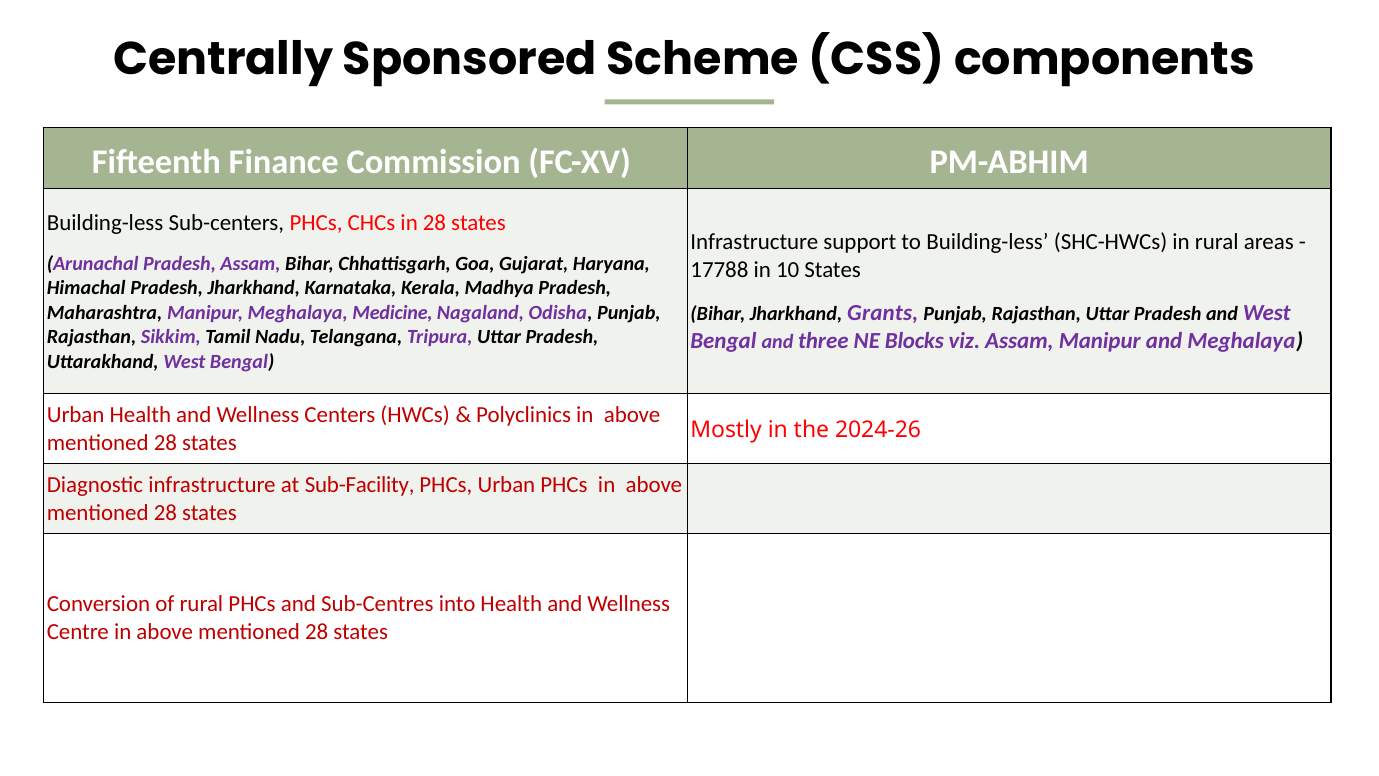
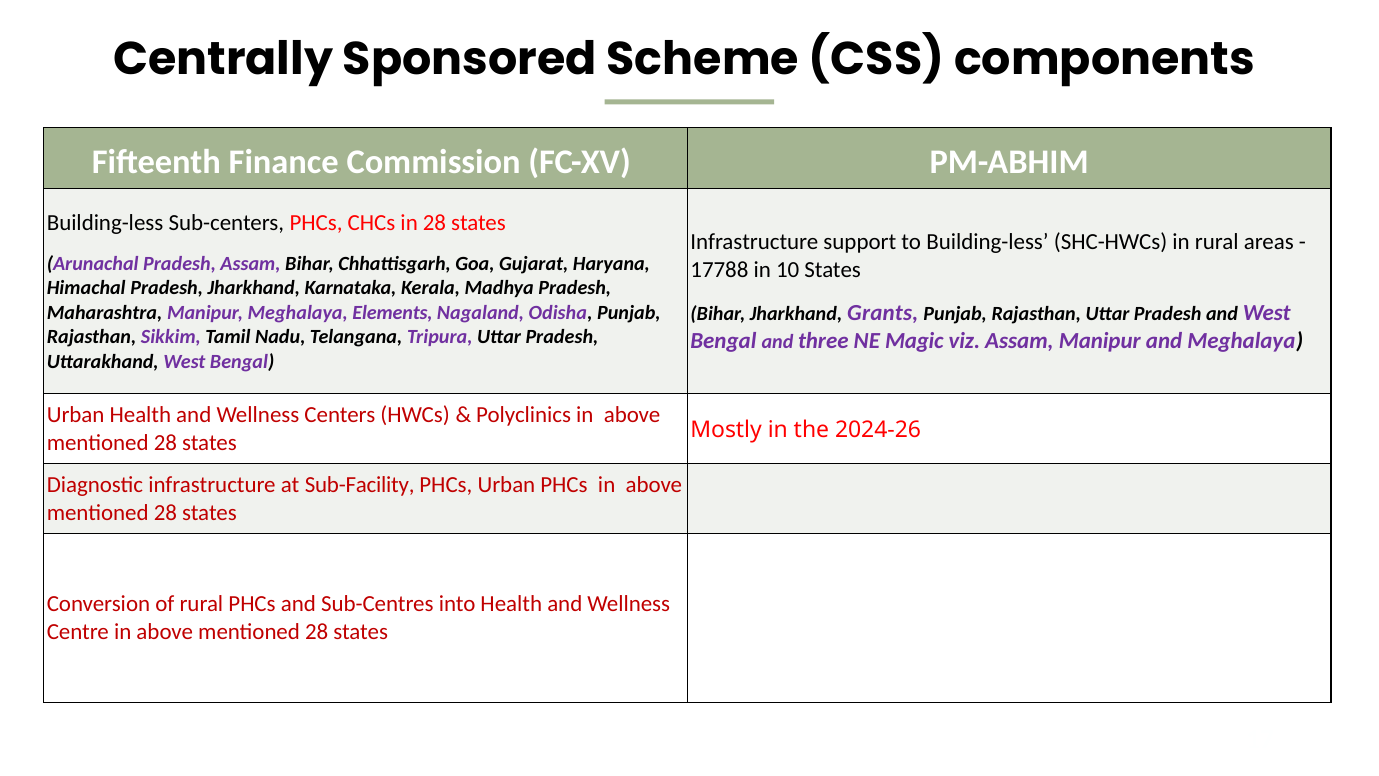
Medicine: Medicine -> Elements (392, 313)
Blocks: Blocks -> Magic (914, 341)
